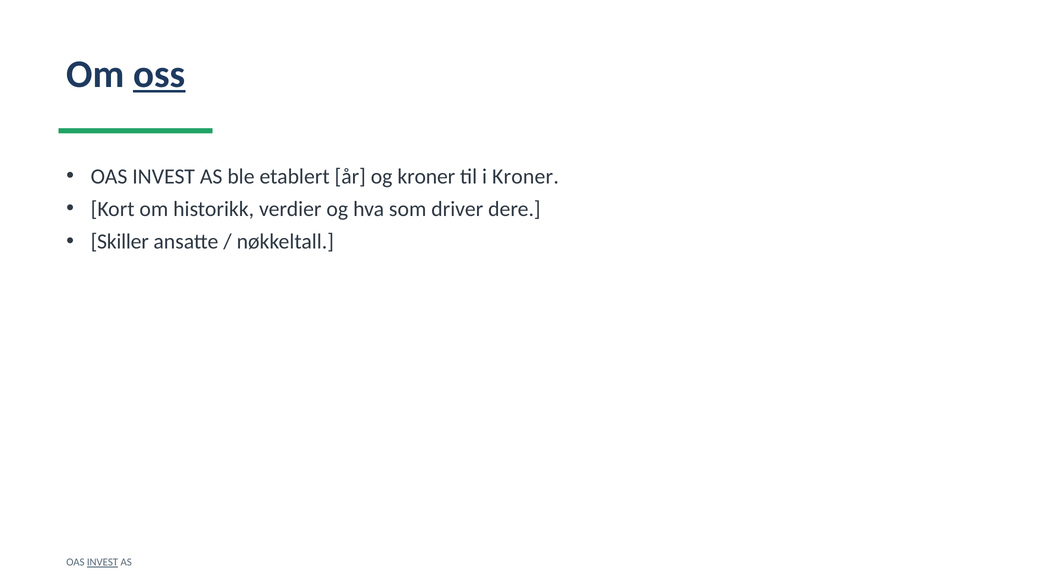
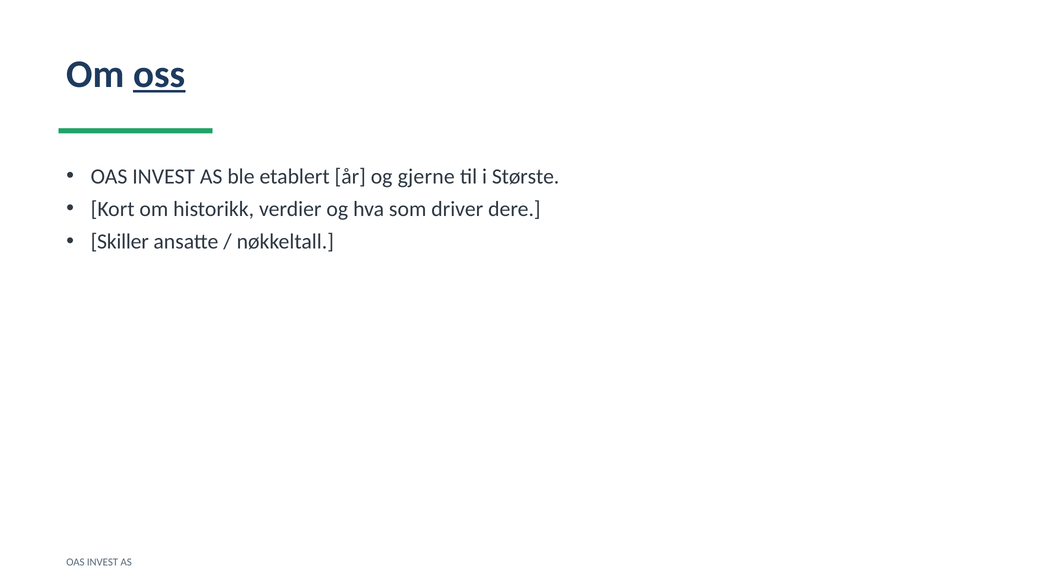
og kroner: kroner -> gjerne (426, 176)
i Kroner: Kroner -> Største (526, 176)
INVEST underline: present -> none (102, 562)
